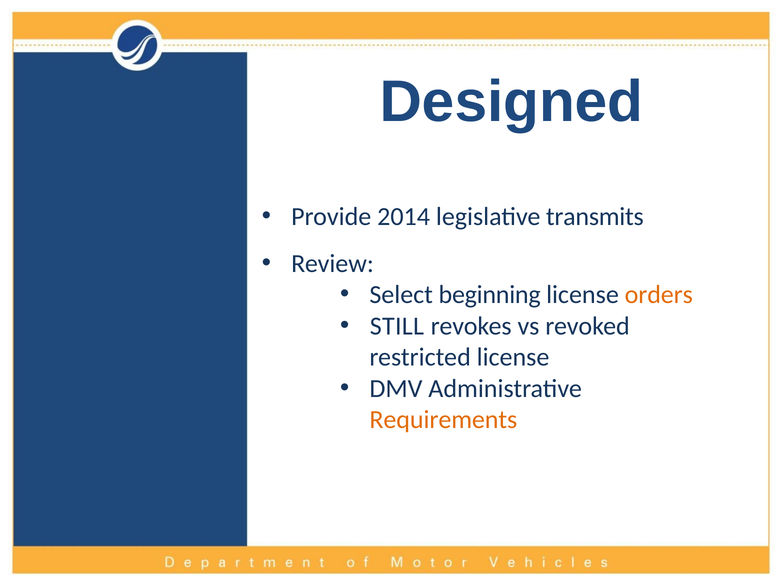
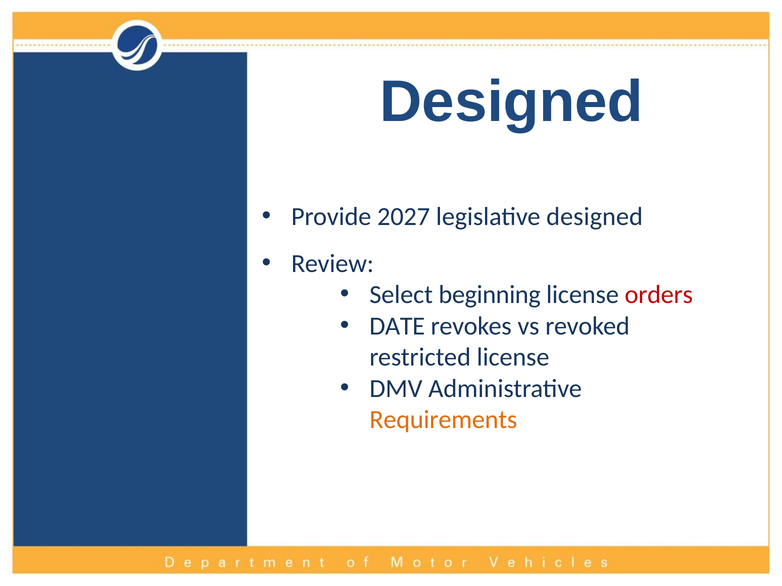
2014: 2014 -> 2027 (404, 217)
legislative transmits: transmits -> designed (595, 217)
orders colour: orange -> red (659, 295)
STILL: STILL -> DATE (397, 326)
